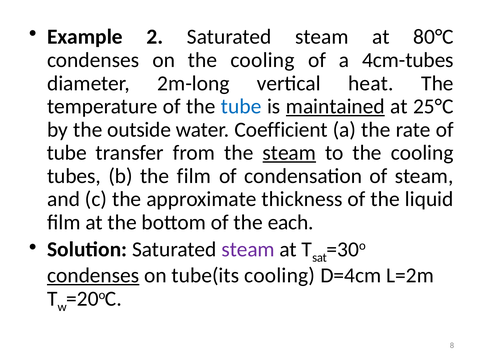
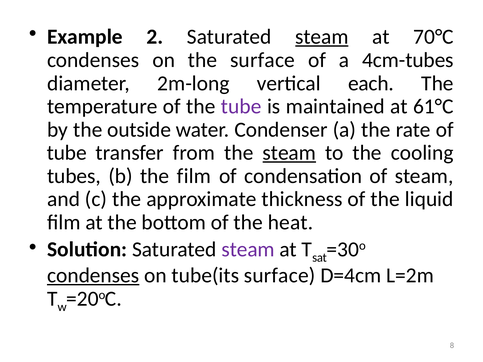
steam underline: none -> present (322, 37)
80°C: 80°C -> 70°C (434, 37)
on the cooling: cooling -> surface (262, 60)
heat: heat -> each (371, 83)
tube colour: blue -> purple (241, 107)
maintained underline: present -> none (335, 107)
25°C: 25°C -> 61°C (433, 107)
Coefficient: Coefficient -> Condenser (281, 130)
each: each -> heat (290, 223)
tube(its cooling: cooling -> surface (280, 276)
